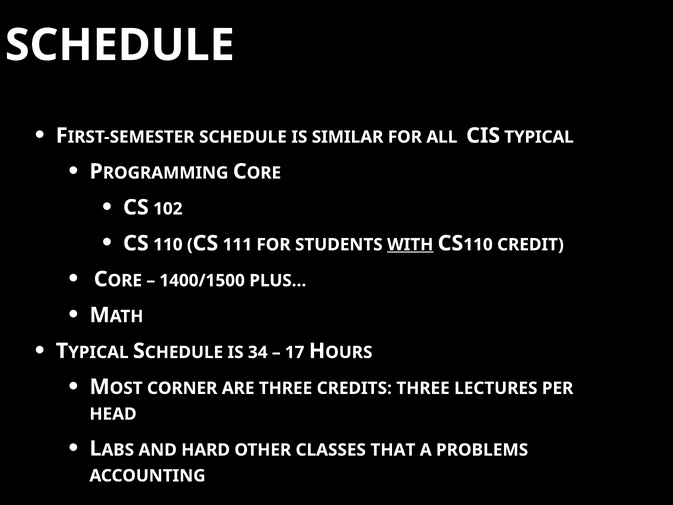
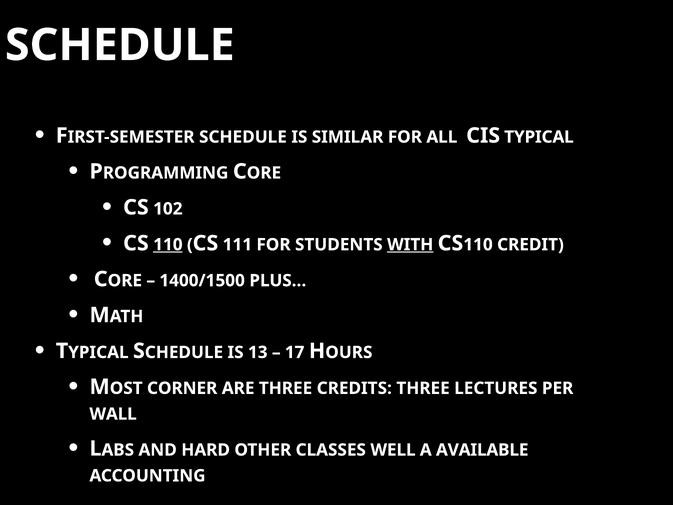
110 underline: none -> present (168, 245)
34: 34 -> 13 (258, 352)
HEAD: HEAD -> WALL (113, 414)
THAT: THAT -> WELL (393, 450)
PROBLEMS: PROBLEMS -> AVAILABLE (482, 450)
